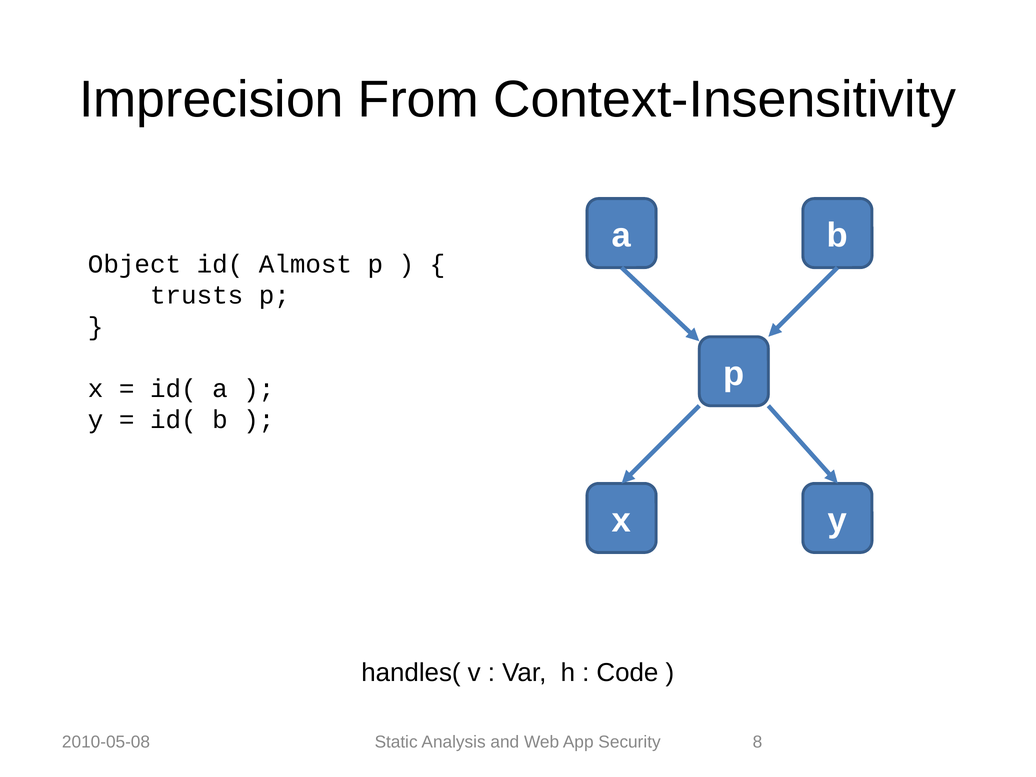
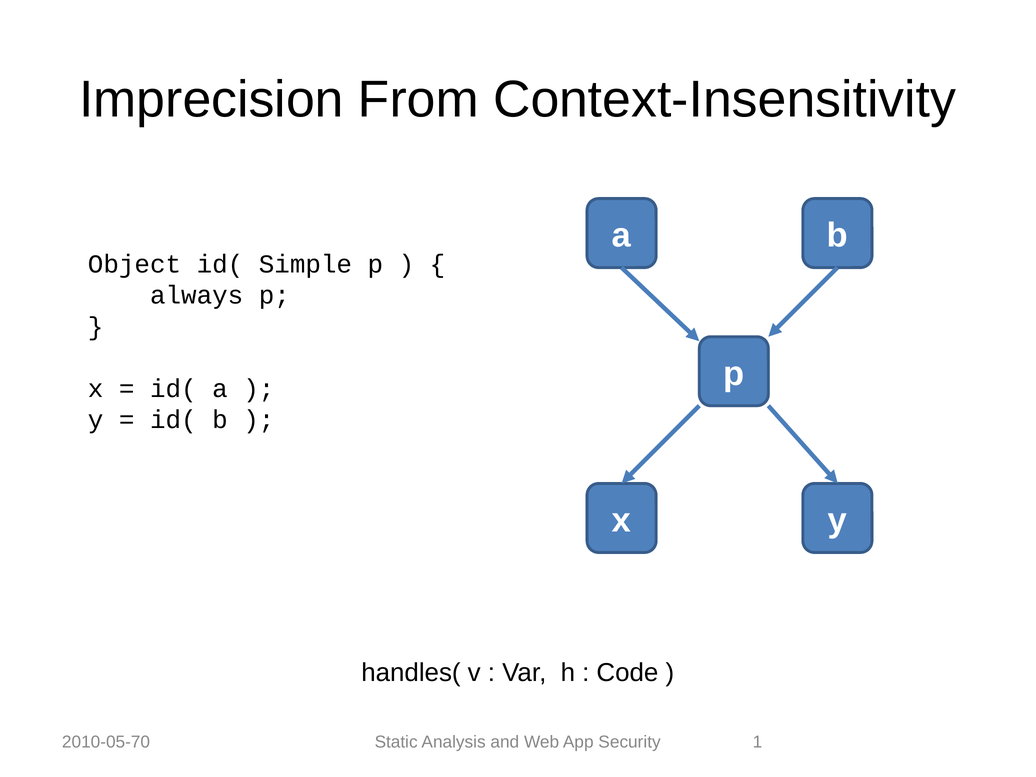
Almost: Almost -> Simple (305, 264)
trusts: trusts -> always (197, 295)
2010-05-08: 2010-05-08 -> 2010-05-70 (106, 742)
8: 8 -> 1 (757, 742)
